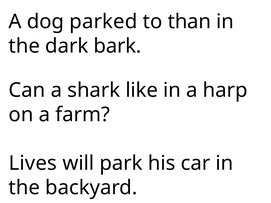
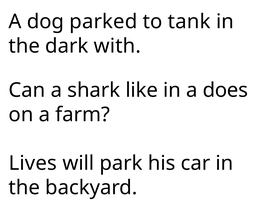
than: than -> tank (189, 22)
bark: bark -> with (117, 46)
harp: harp -> does (225, 90)
